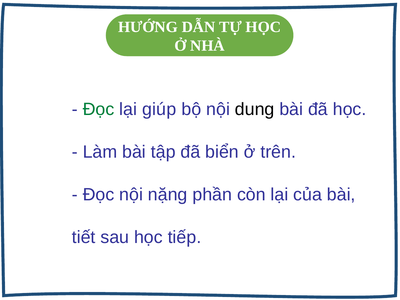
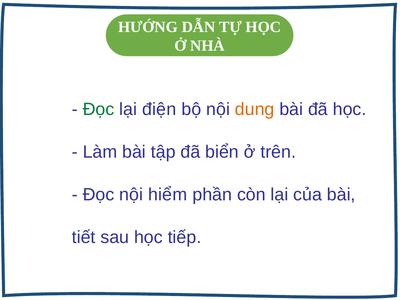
giúp: giúp -> điện (159, 109)
dung colour: black -> orange (255, 109)
nặng: nặng -> hiểm (168, 195)
